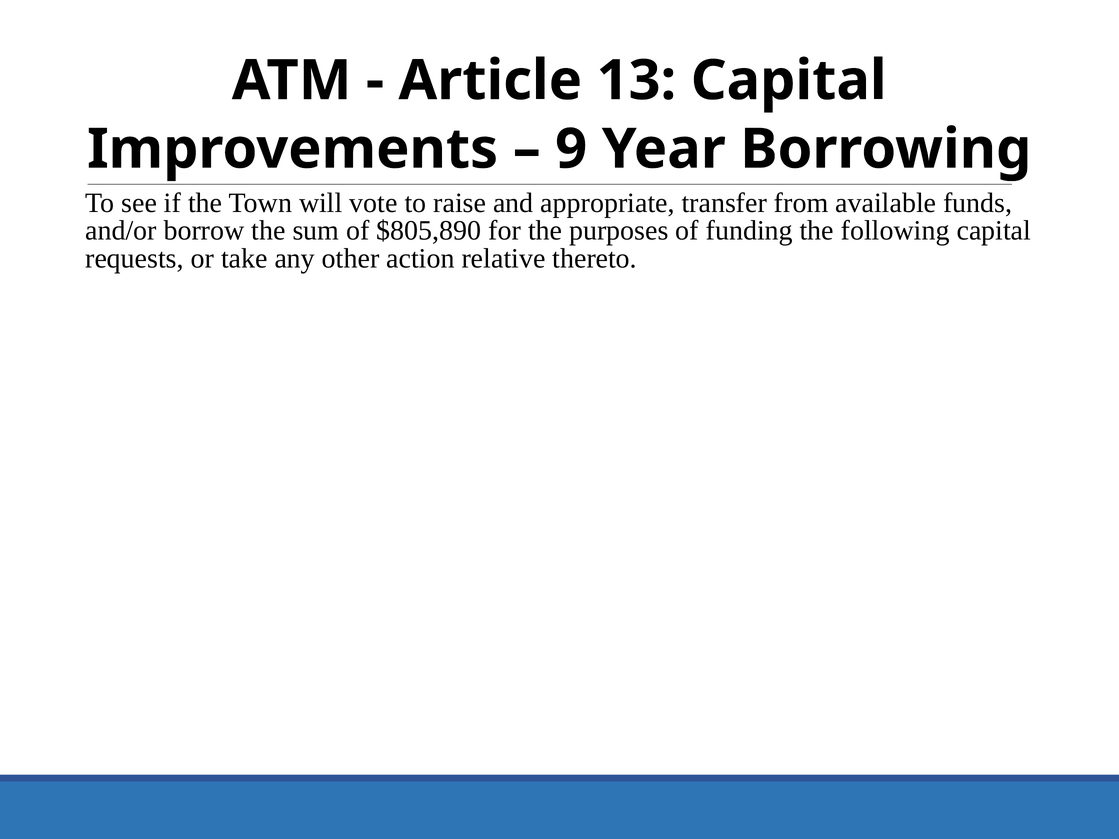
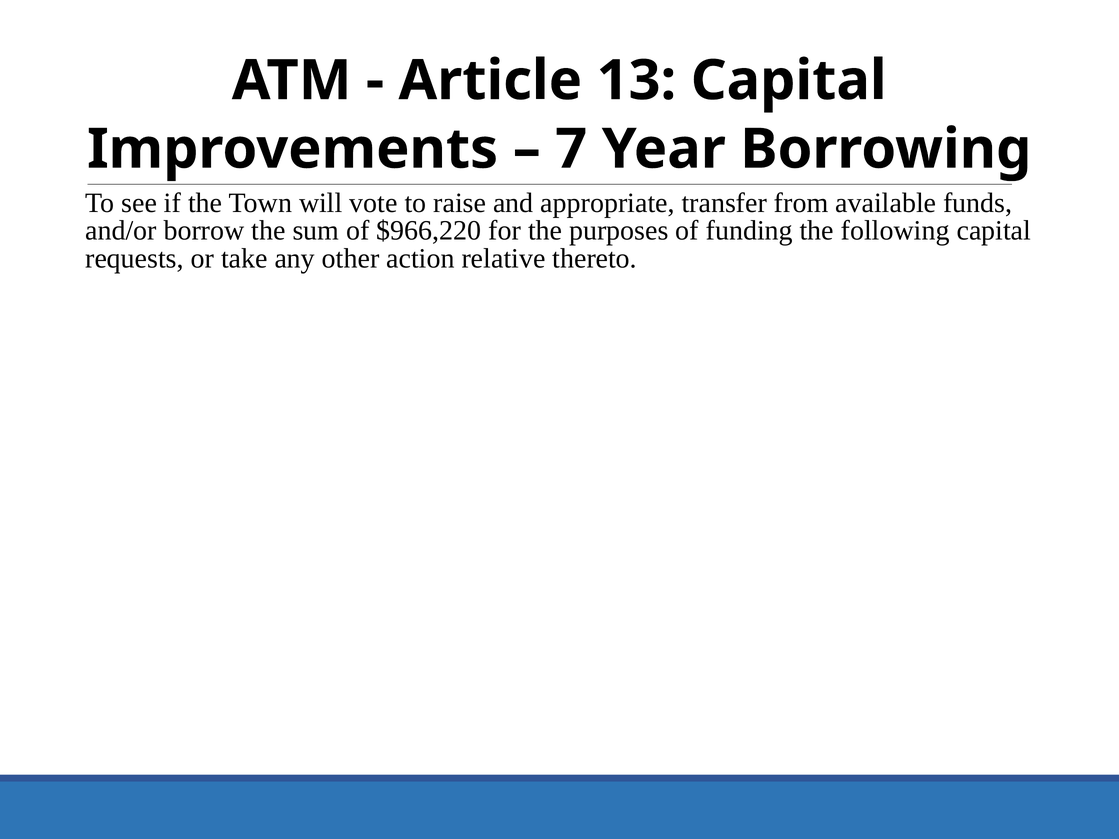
9: 9 -> 7 (571, 149)
$805,890: $805,890 -> $966,220 (429, 231)
